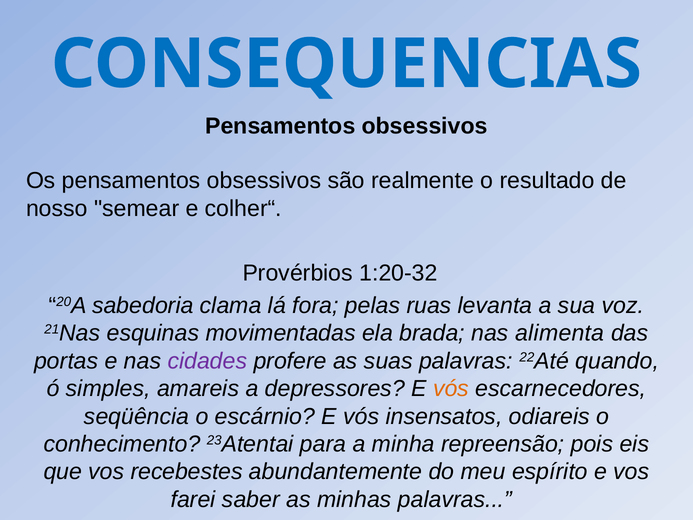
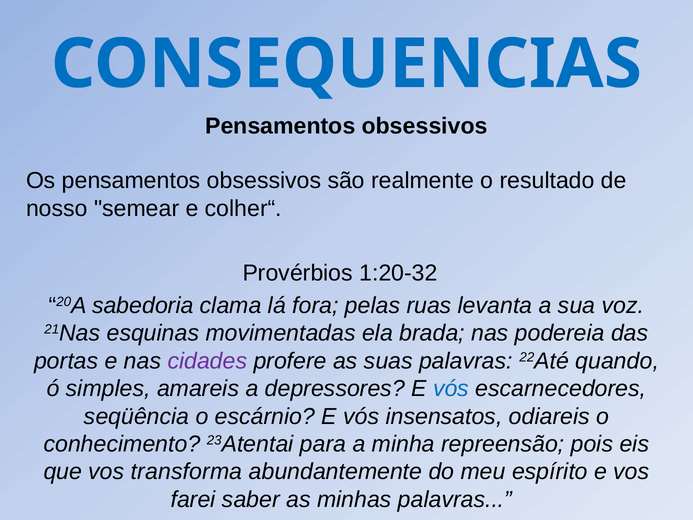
alimenta: alimenta -> podereia (560, 333)
vós colour: orange -> blue (451, 388)
recebestes: recebestes -> transforma (187, 472)
